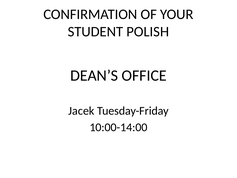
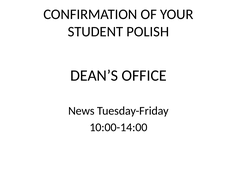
Jacek: Jacek -> News (81, 111)
